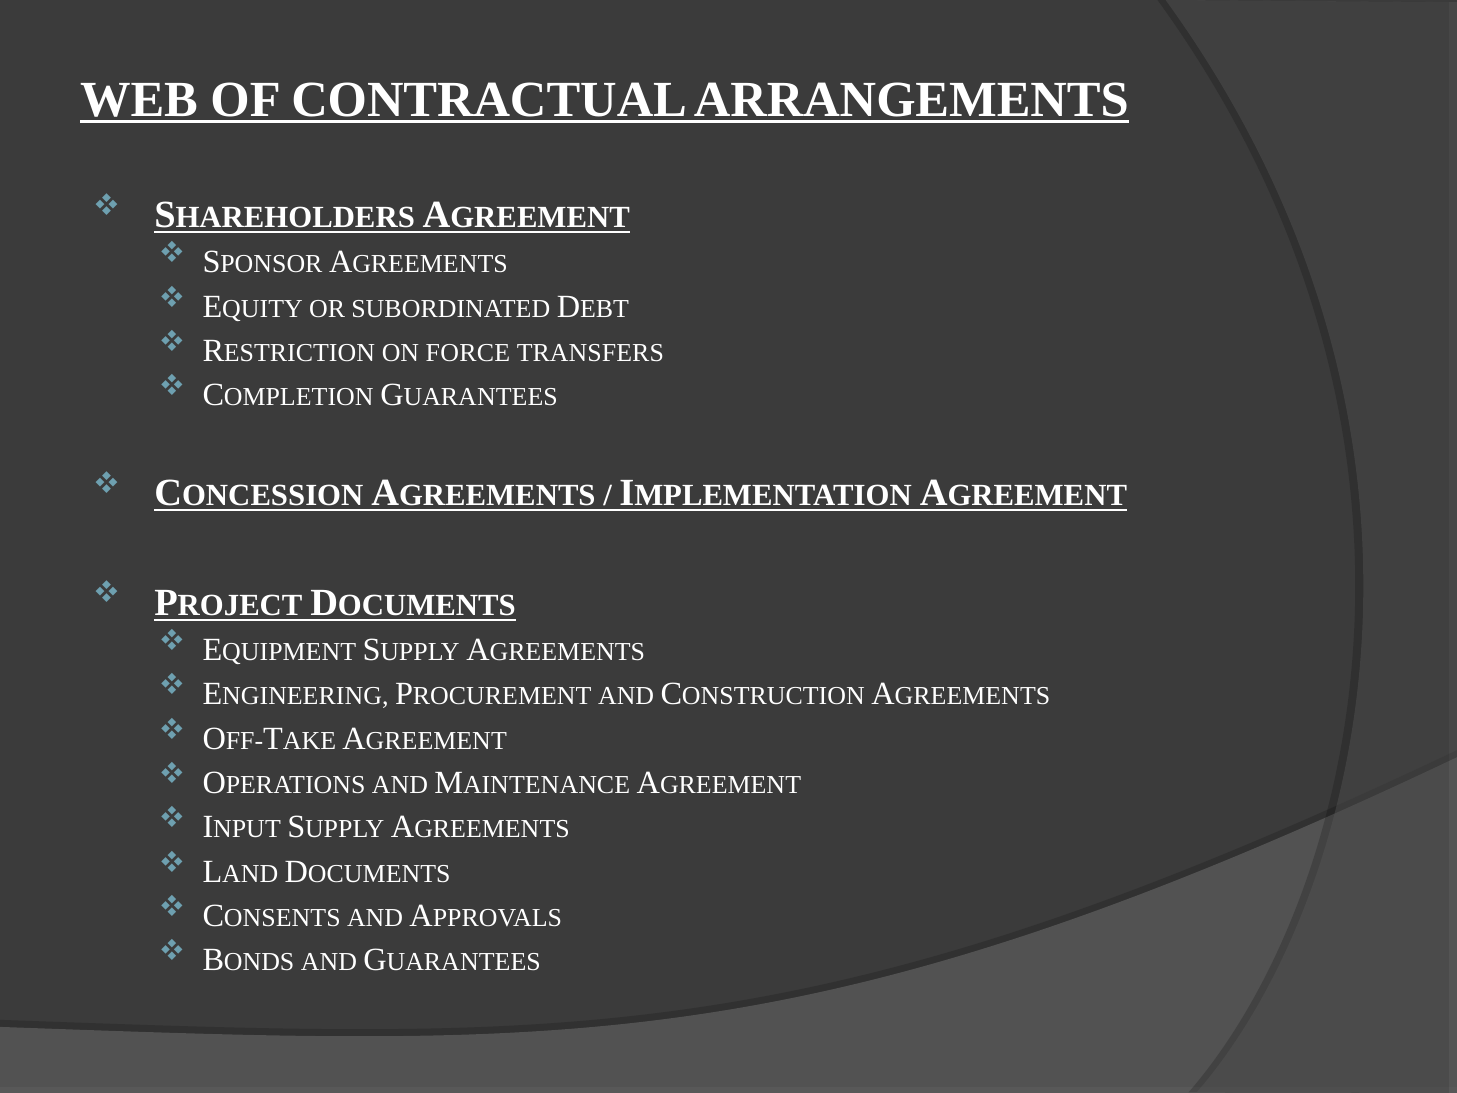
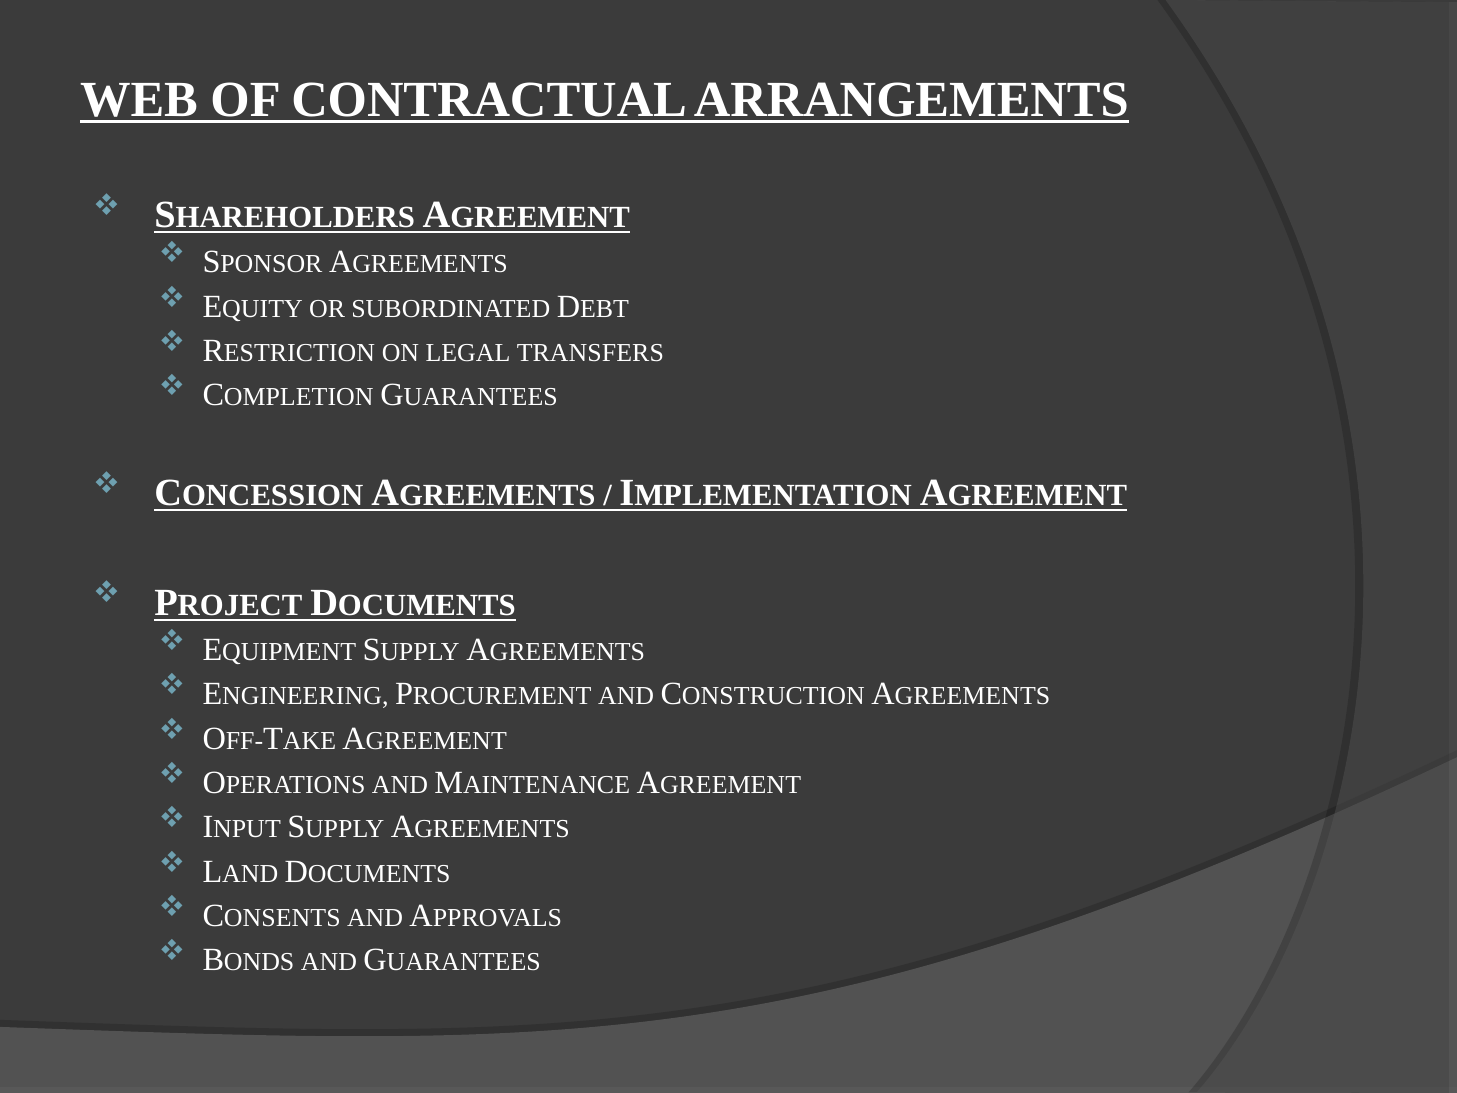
FORCE: FORCE -> LEGAL (468, 353)
